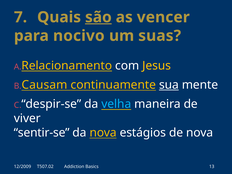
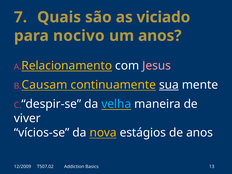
são underline: present -> none (98, 17)
vencer: vencer -> viciado (163, 17)
um suas: suas -> anos (160, 36)
Jesus colour: yellow -> pink (157, 66)
sentir-se: sentir-se -> vícios-se (42, 133)
de nova: nova -> anos (200, 133)
